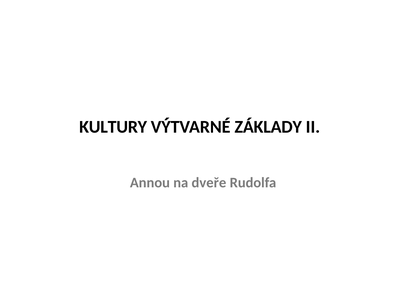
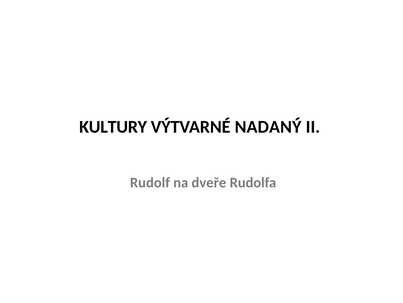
ZÁKLADY: ZÁKLADY -> NADANÝ (268, 126)
Annou: Annou -> Rudolf (150, 182)
